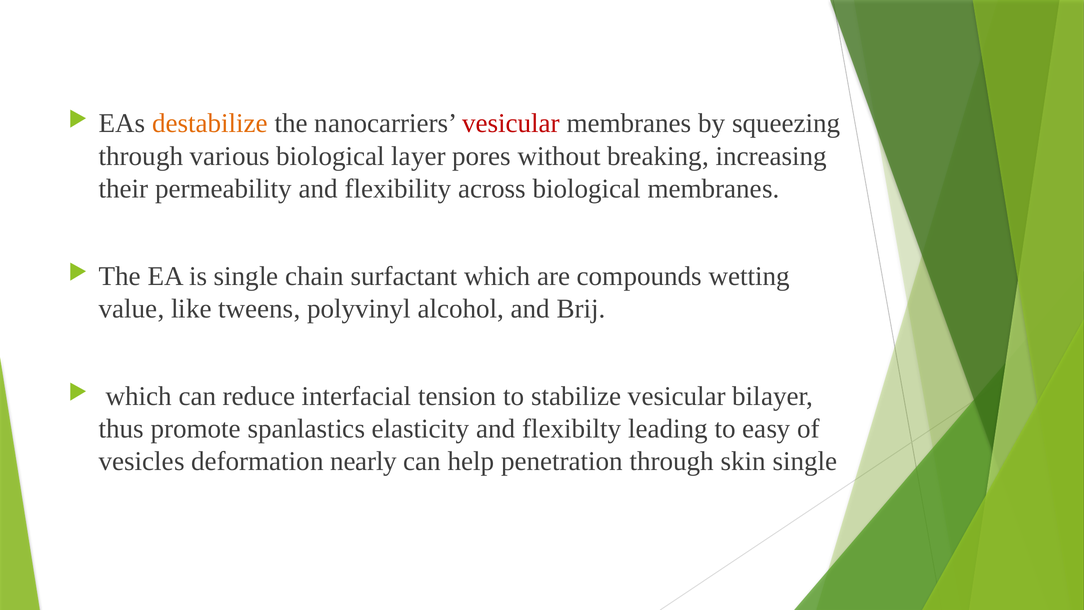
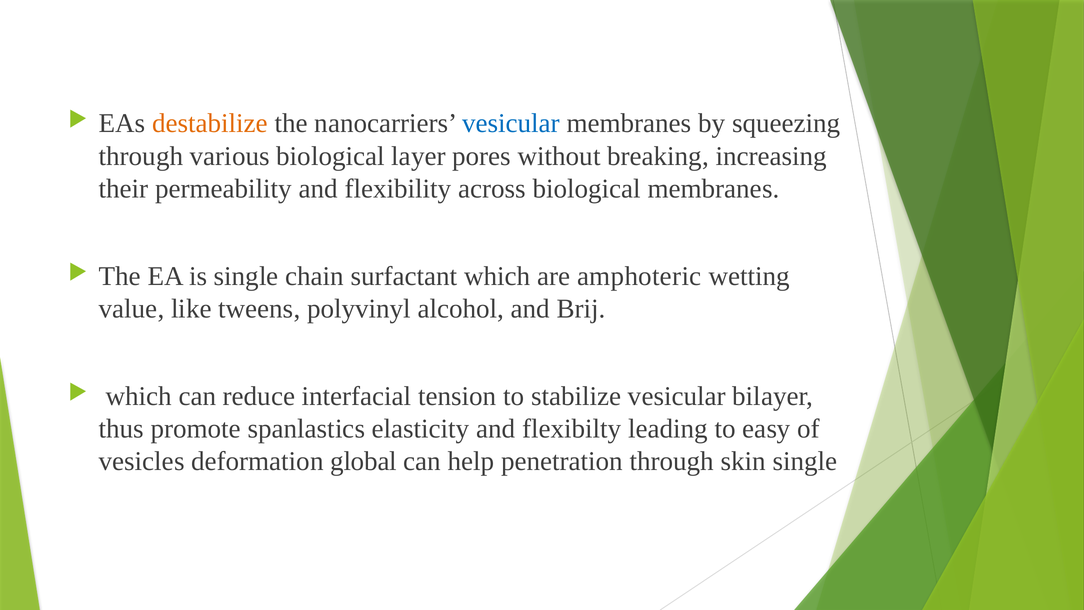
vesicular colour: red -> blue (511, 123)
compounds: compounds -> amphoteric (639, 276)
nearly: nearly -> global (364, 461)
